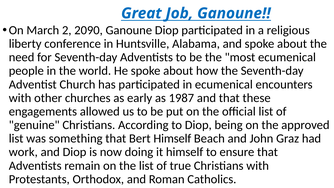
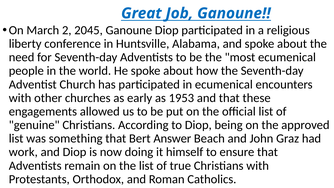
2090: 2090 -> 2045 (89, 30)
1987: 1987 -> 1953 (181, 98)
Bert Himself: Himself -> Answer (172, 138)
